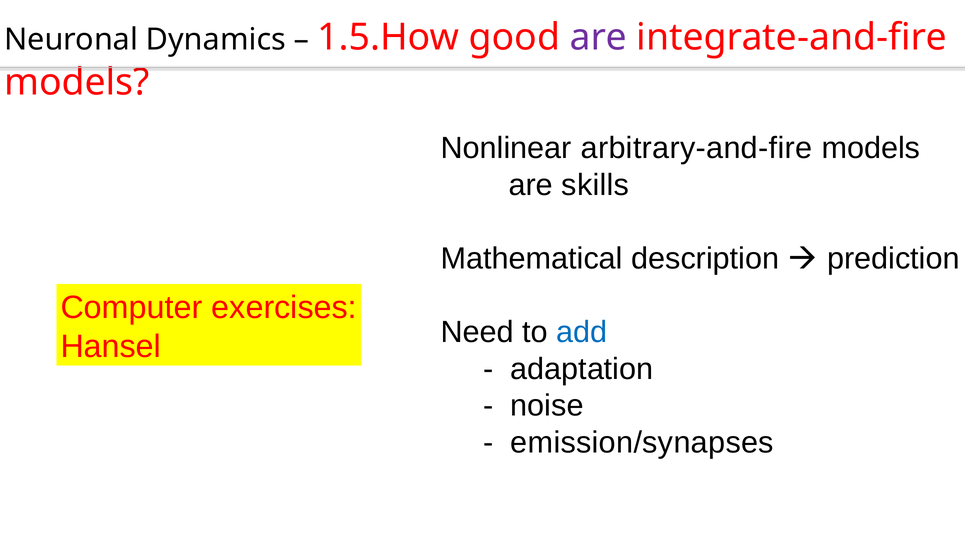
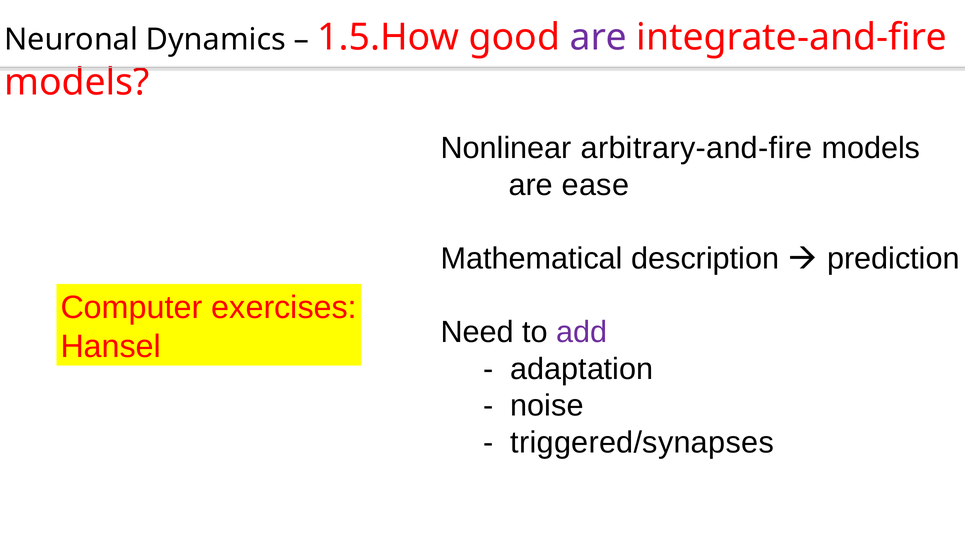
skills: skills -> ease (595, 185)
add colour: blue -> purple (582, 332)
emission/synapses: emission/synapses -> triggered/synapses (642, 442)
